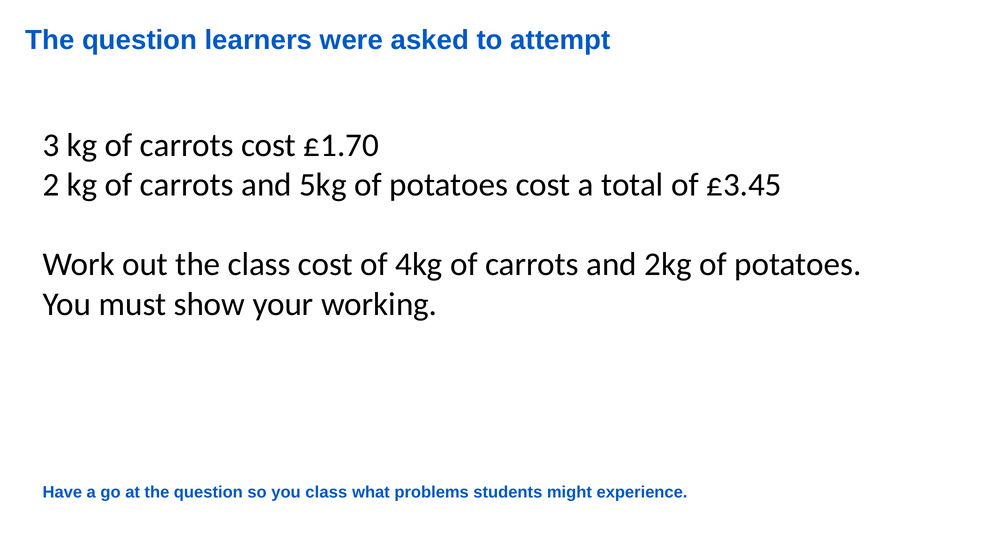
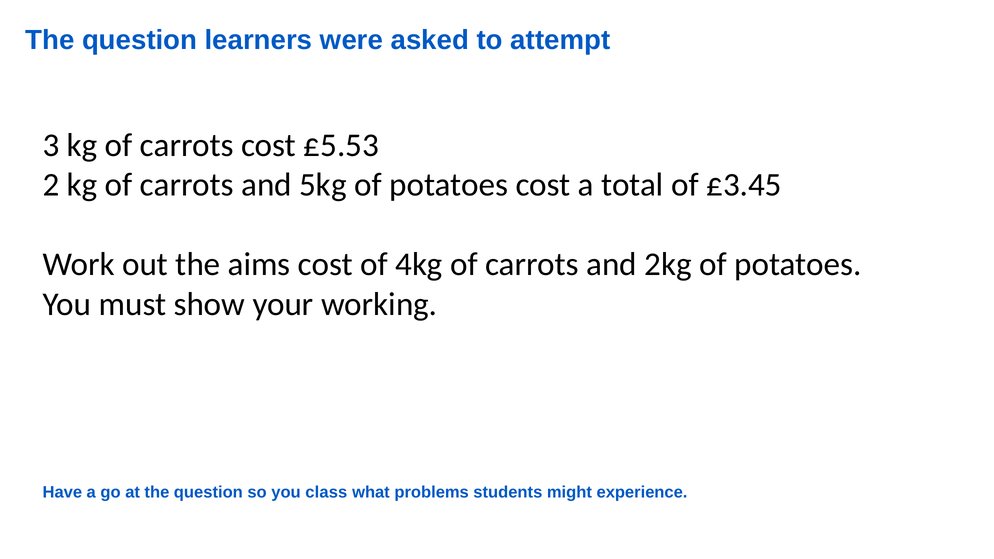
£1.70: £1.70 -> £5.53 (341, 145)
the class: class -> aims (259, 265)
